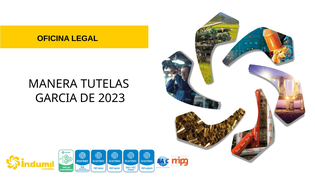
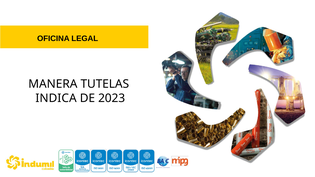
GARCIA: GARCIA -> INDICA (56, 98)
